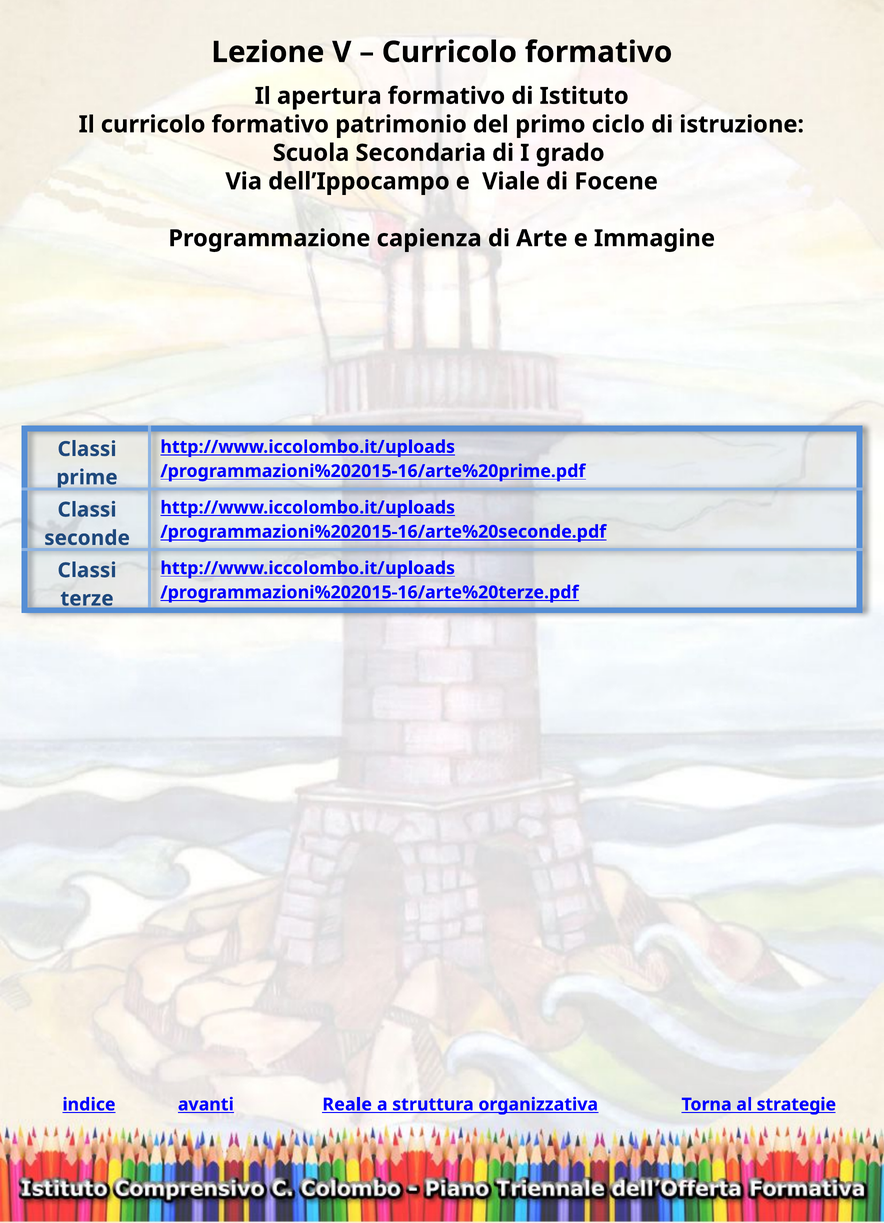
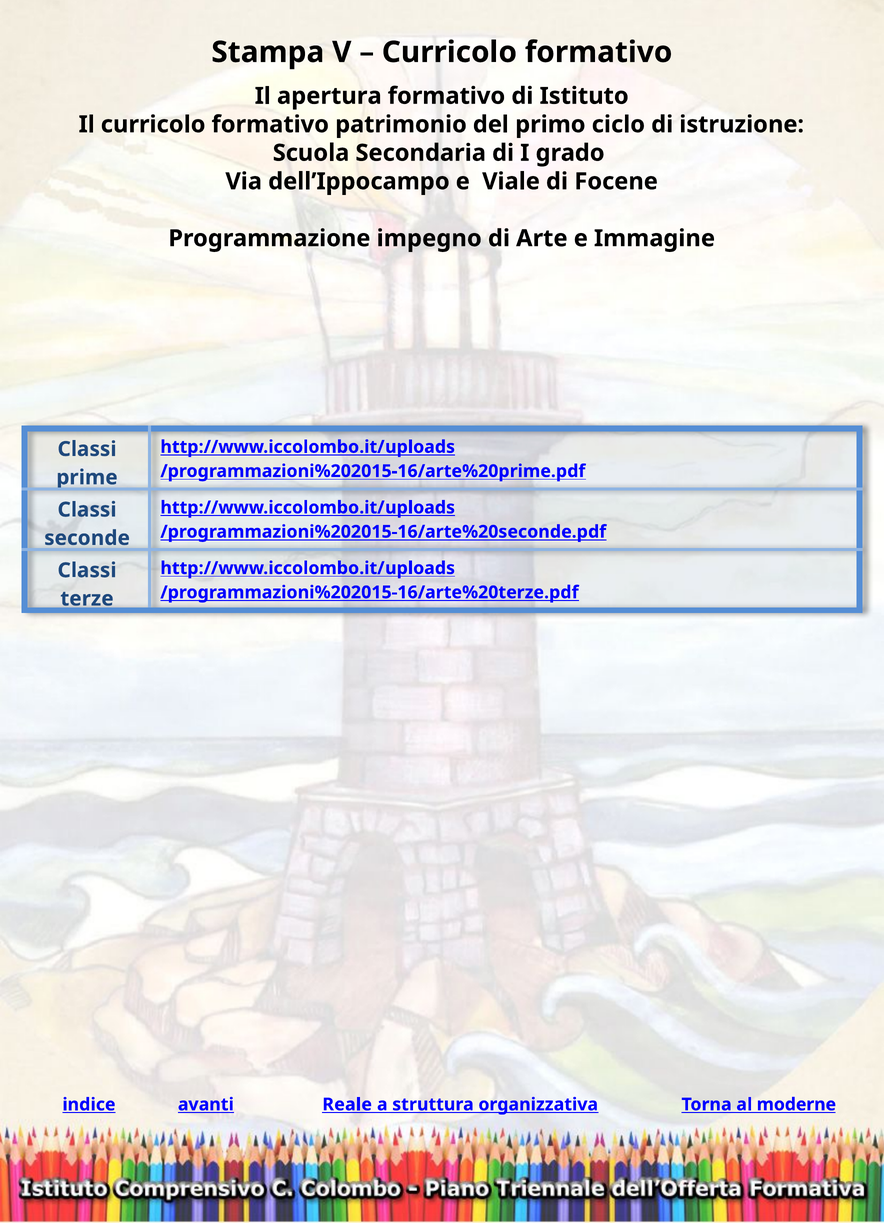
Lezione: Lezione -> Stampa (268, 52)
capienza: capienza -> impegno (429, 239)
strategie: strategie -> moderne (796, 1105)
